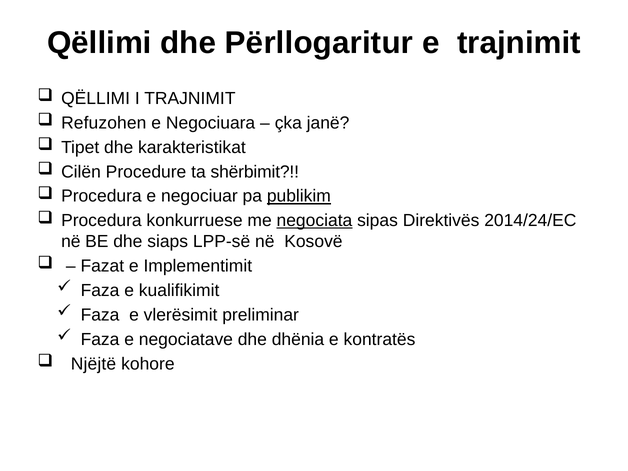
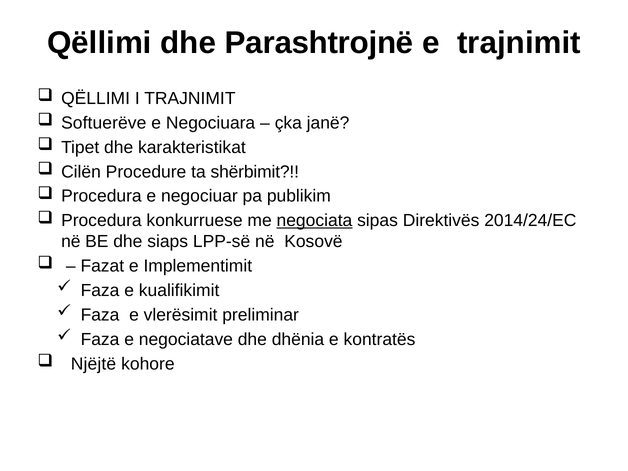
Përllogaritur: Përllogaritur -> Parashtrojnë (319, 43)
Refuzohen: Refuzohen -> Softuerëve (104, 123)
publikim underline: present -> none (299, 196)
